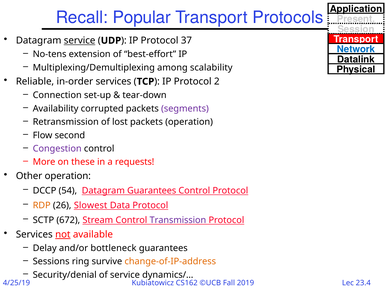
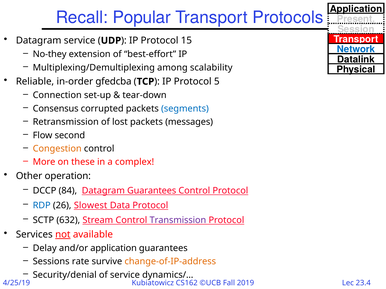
service underline: present -> none (80, 41)
37: 37 -> 15 (186, 41)
No-tens: No-tens -> No-they (50, 54)
in-order services: services -> gfedcba (113, 82)
2: 2 -> 5 (217, 82)
Availability: Availability -> Consensus (56, 109)
segments colour: purple -> blue (185, 109)
packets operation: operation -> messages (189, 122)
Congestion colour: purple -> orange (57, 149)
requests: requests -> complex (135, 162)
54: 54 -> 84 (68, 191)
RDP colour: orange -> blue (42, 206)
672: 672 -> 632 (68, 221)
and/or bottleneck: bottleneck -> application (114, 249)
ring: ring -> rate (81, 262)
